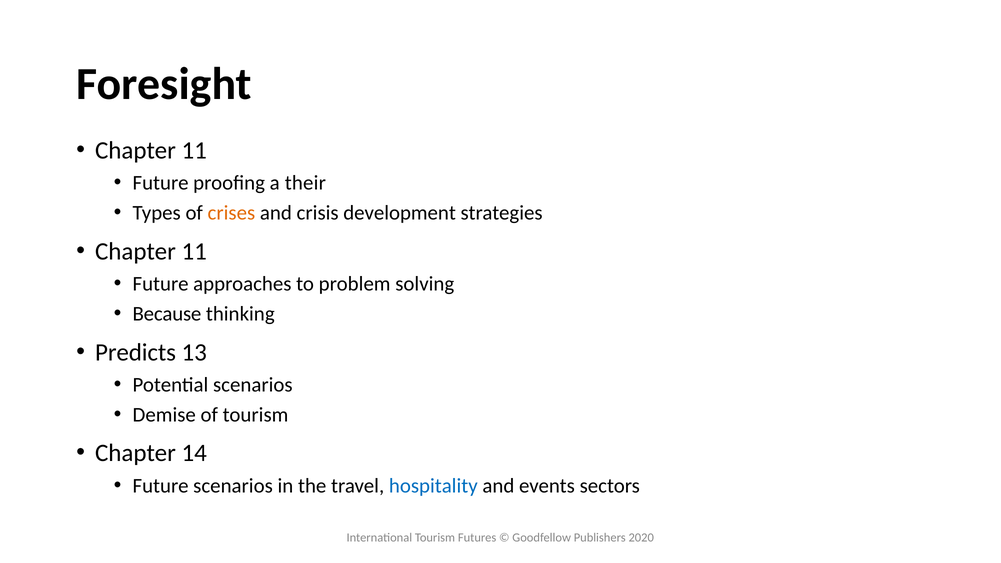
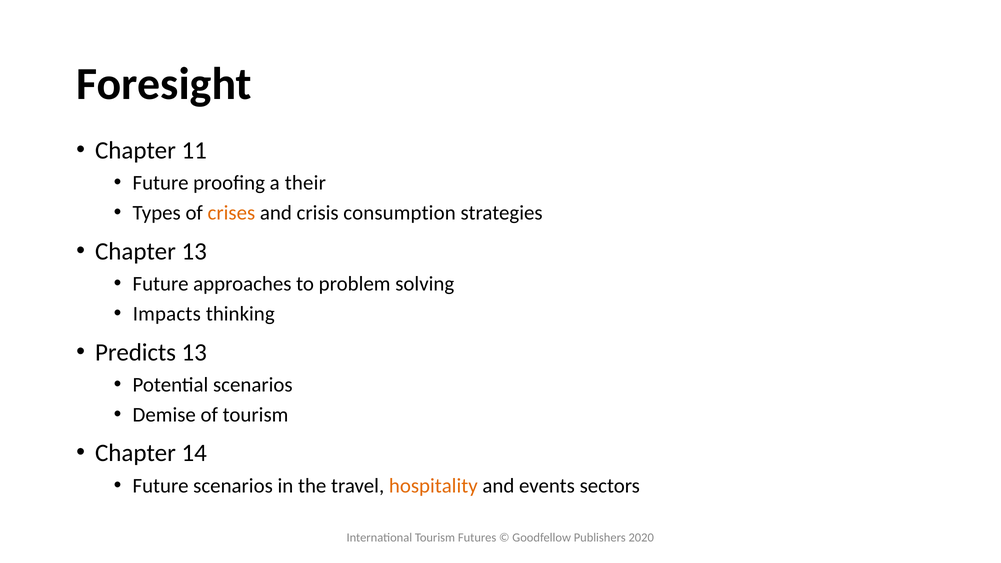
development: development -> consumption (399, 213)
11: 11 -> 13 (194, 251)
Because: Because -> Impacts (167, 314)
hospitality colour: blue -> orange (433, 486)
